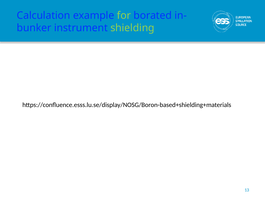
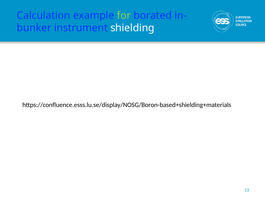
shielding colour: light green -> white (132, 28)
